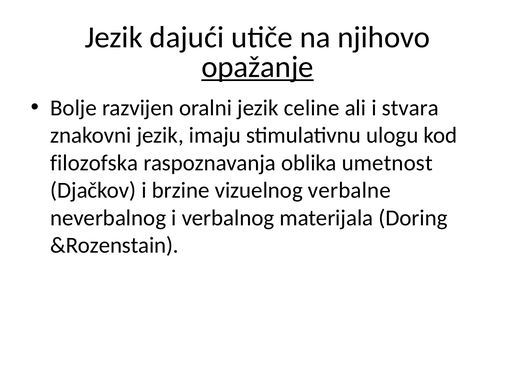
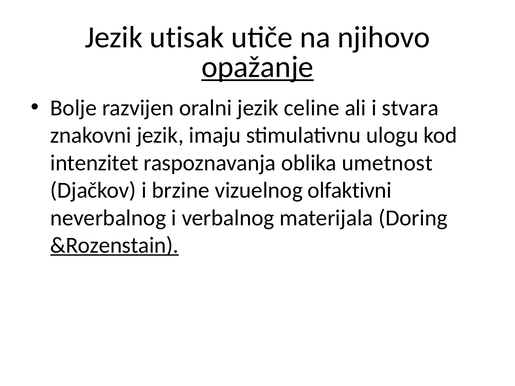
dajući: dajući -> utisak (187, 37)
filozofska: filozofska -> intenzitet (94, 163)
verbalne: verbalne -> olfaktivni (350, 190)
&Rozenstain underline: none -> present (114, 245)
